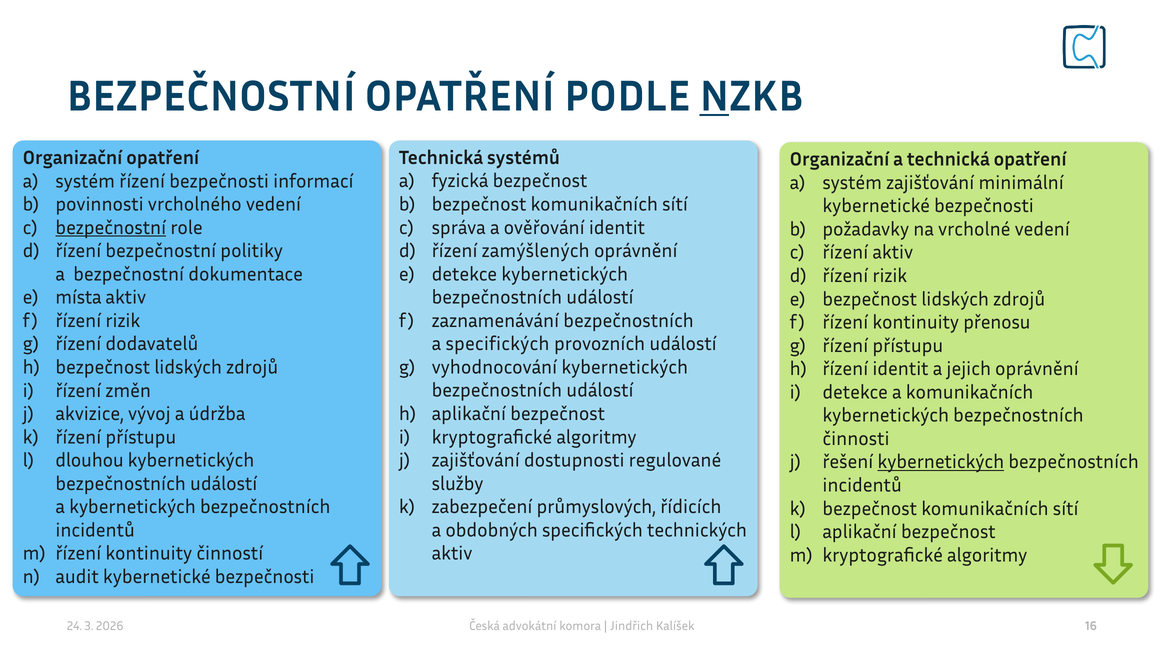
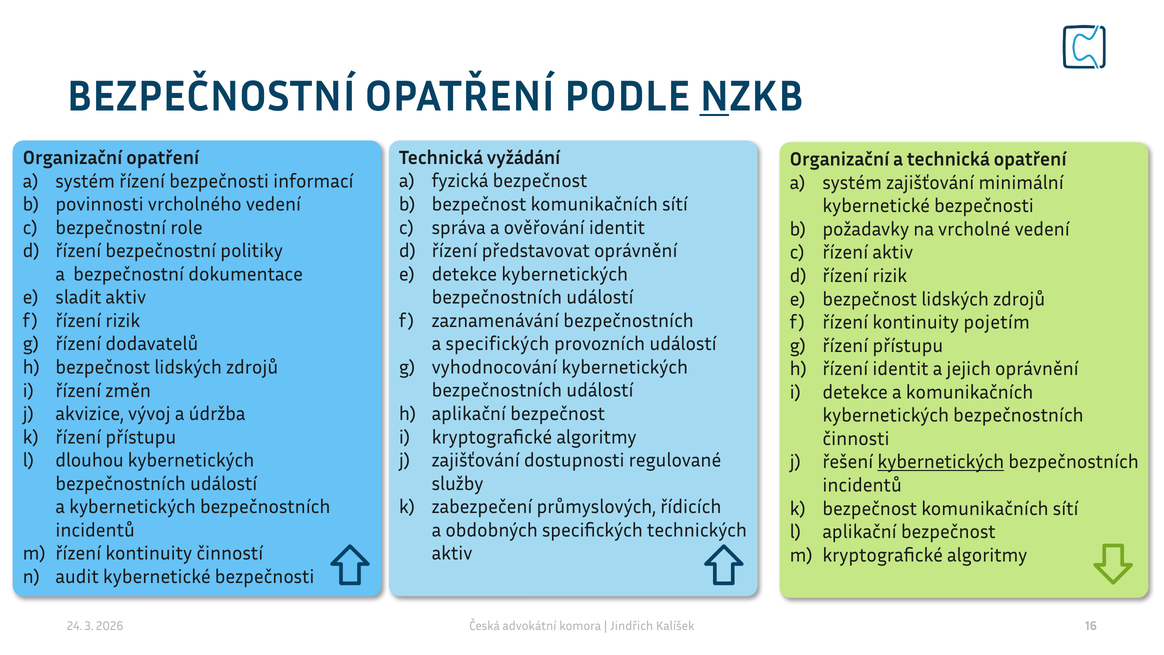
systémů: systémů -> vyžádání (524, 158)
bezpečnostní underline: present -> none (111, 228)
zamýšlených: zamýšlených -> představovat (536, 251)
místa: místa -> sladit (78, 297)
přenosu: přenosu -> pojetím (997, 322)
